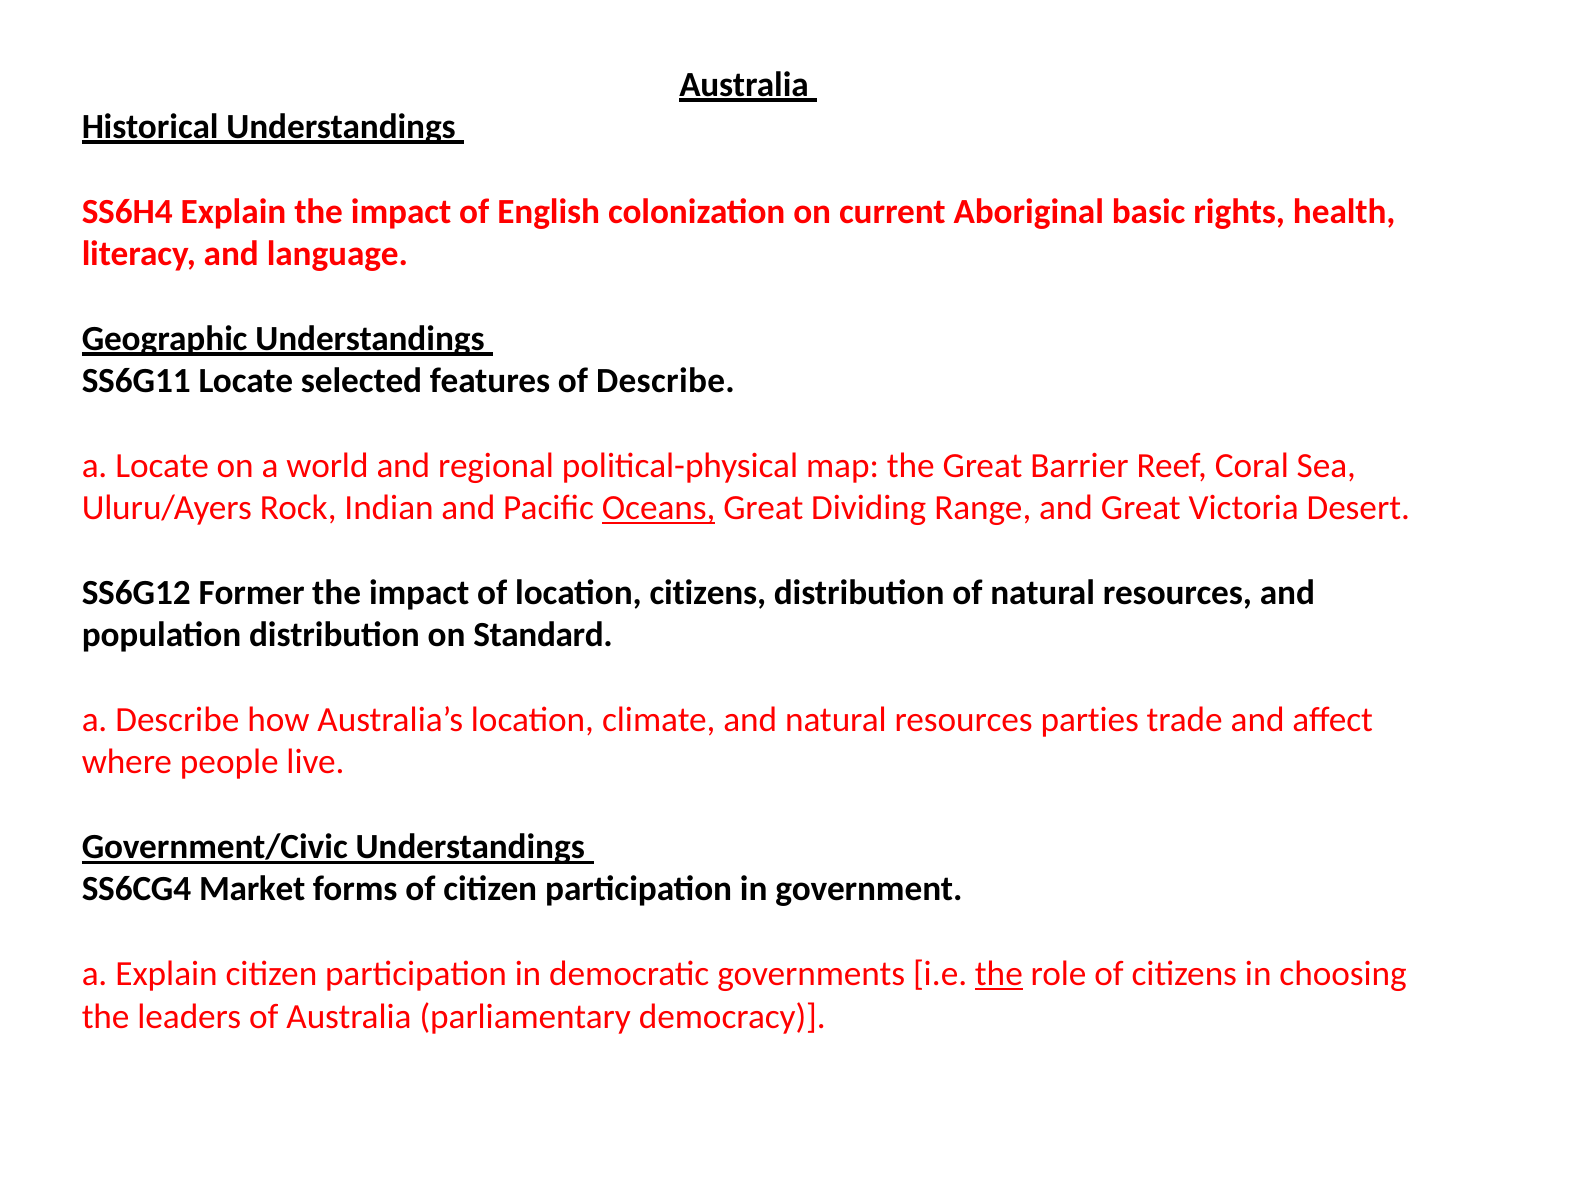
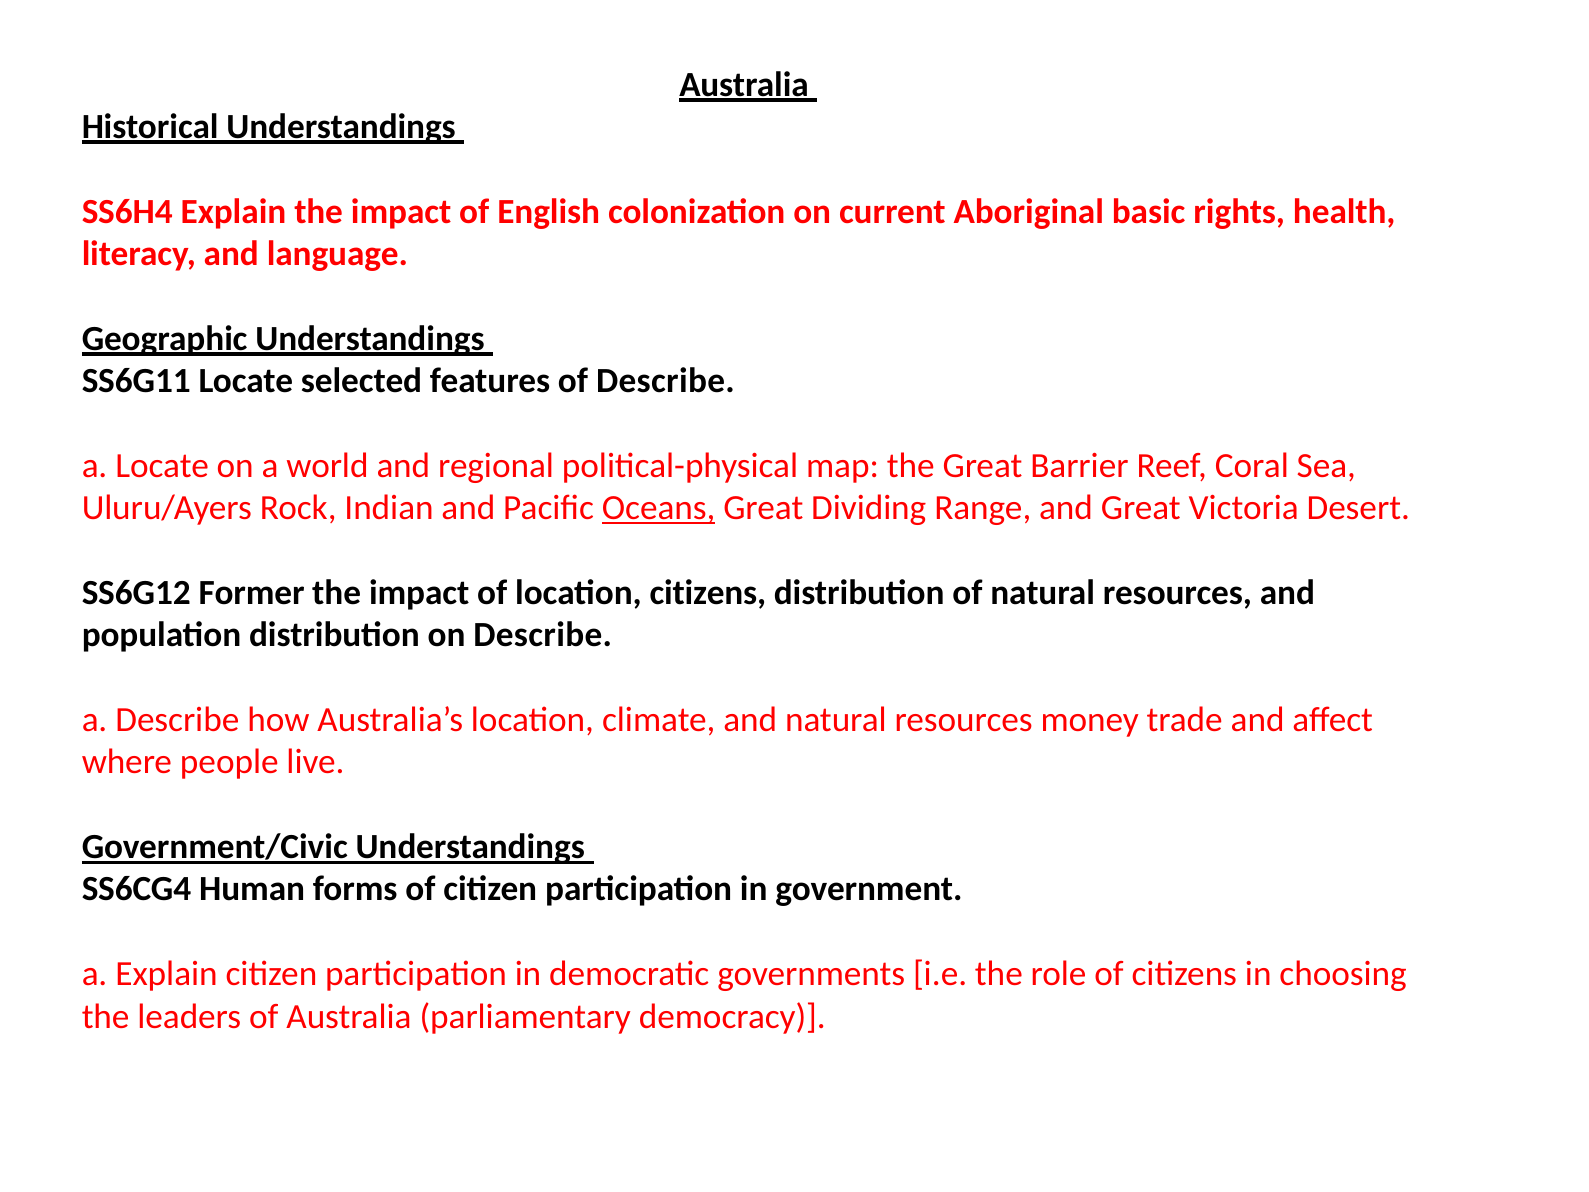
on Standard: Standard -> Describe (543, 635)
parties: parties -> money (1090, 720)
Market: Market -> Human (252, 889)
the underline: present -> none (999, 974)
